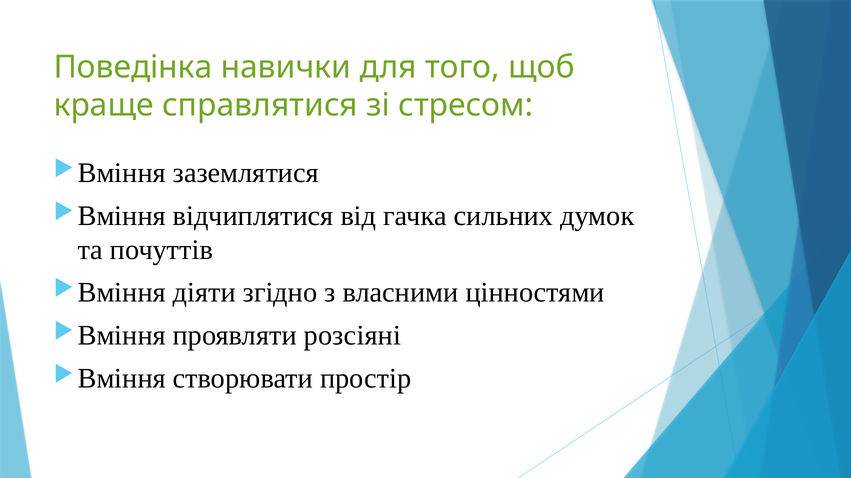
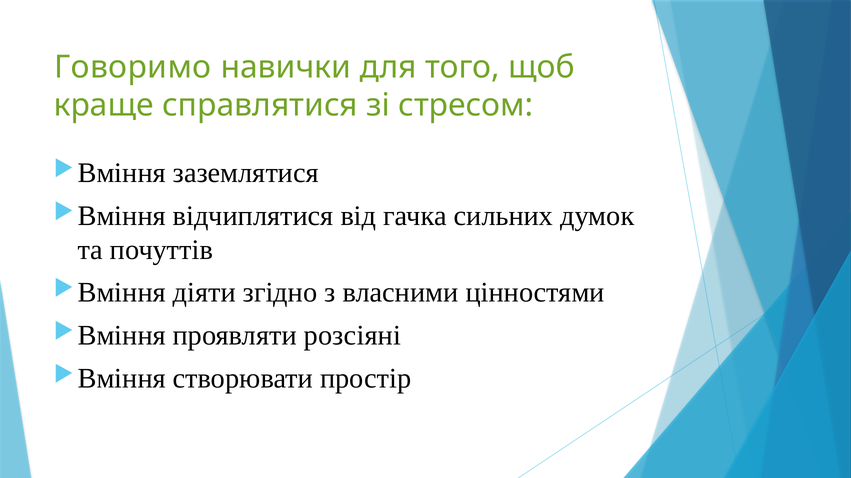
Поведінка: Поведінка -> Говоримо (133, 67)
